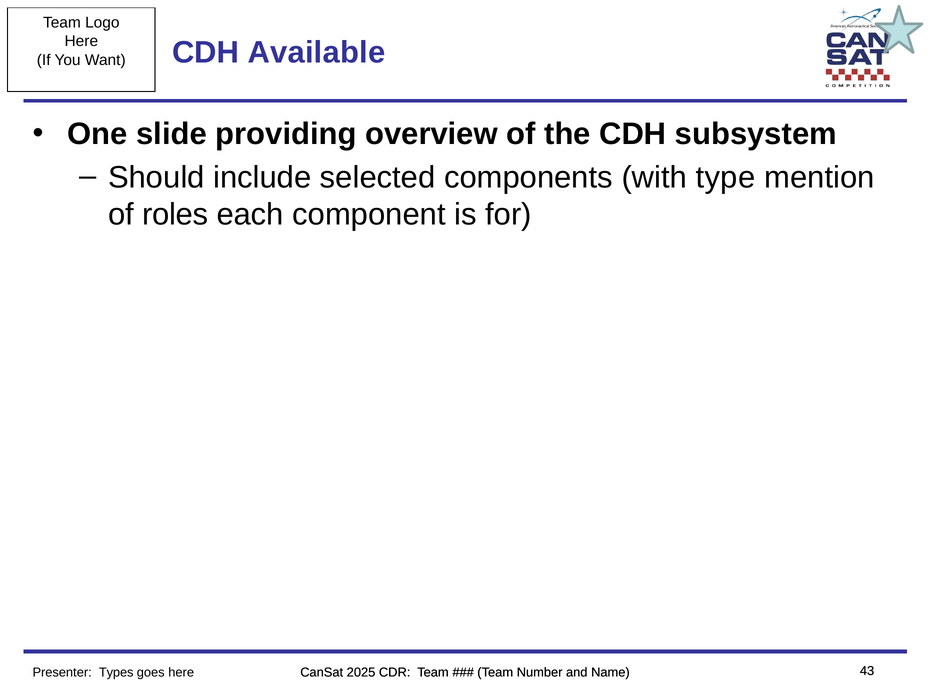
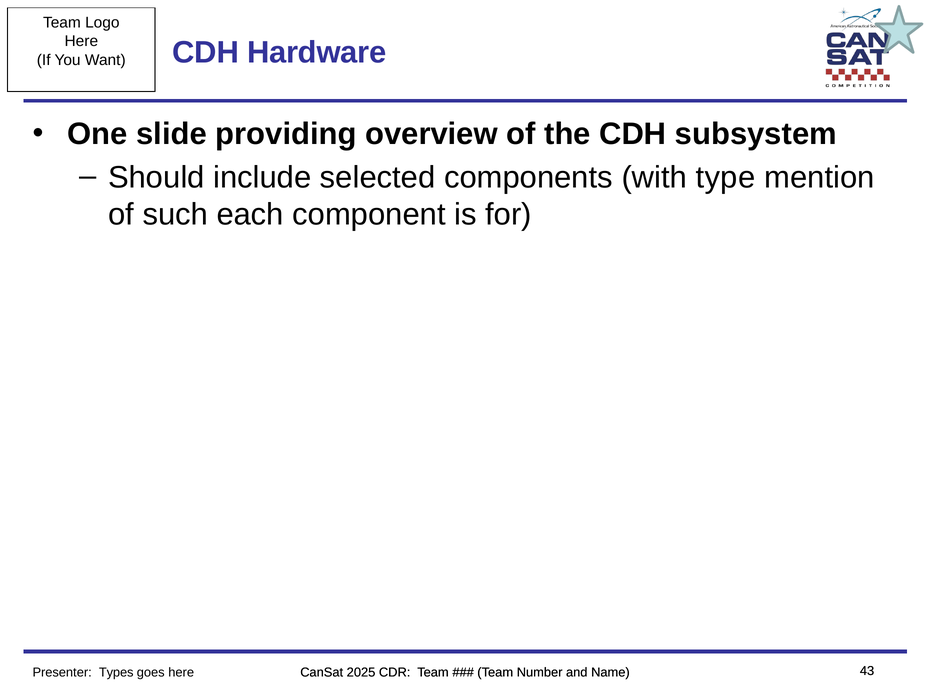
Available: Available -> Hardware (317, 53)
roles: roles -> such (175, 215)
